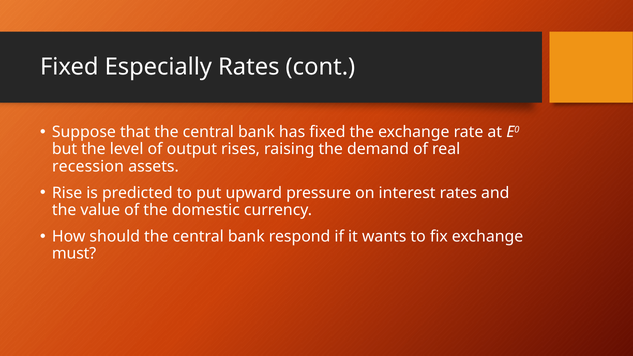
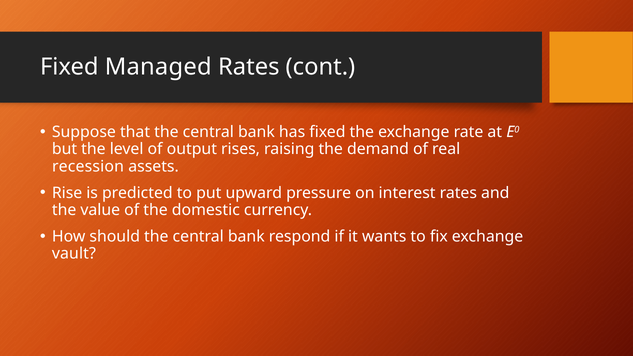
Especially: Especially -> Managed (158, 67)
must: must -> vault (74, 254)
